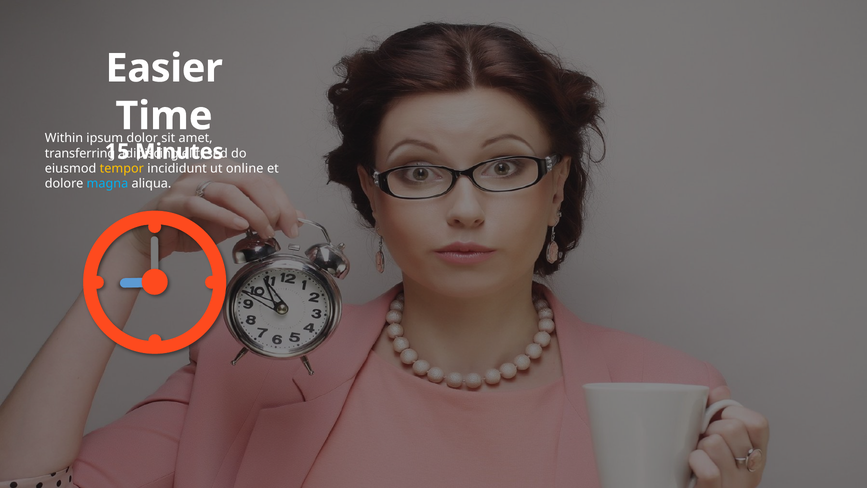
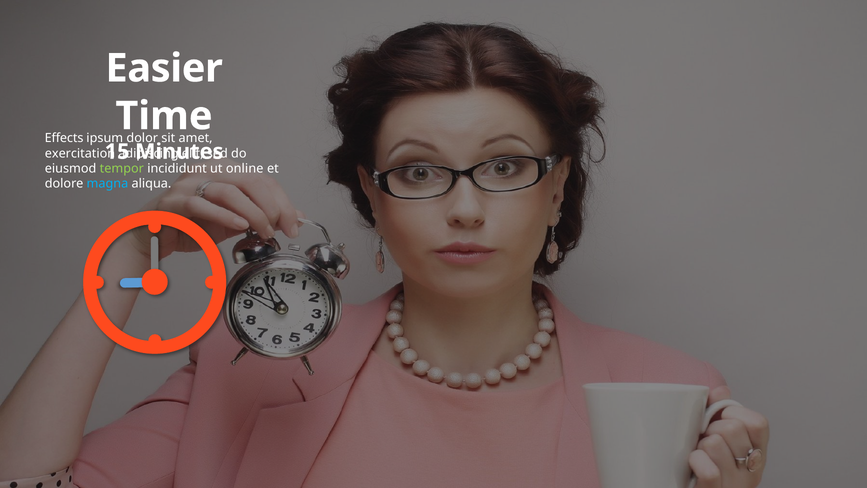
Within: Within -> Effects (64, 138)
transferring: transferring -> exercitation (80, 153)
tempor colour: yellow -> light green (122, 168)
